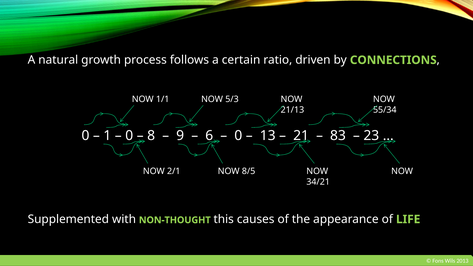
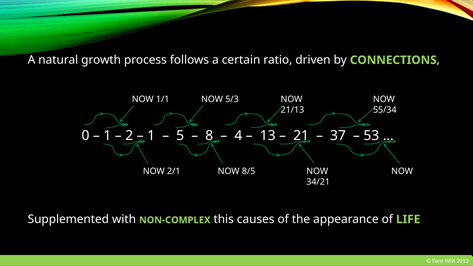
0: 0 -> 2 (129, 136)
8: 8 -> 1 (151, 136)
9: 9 -> 5 (180, 136)
6: 6 -> 8 (209, 136)
0: 0 -> 4 (238, 136)
83: 83 -> 37 (338, 136)
23: 23 -> 53 (371, 136)
NON-THOUGHT: NON-THOUGHT -> NON-COMPLEX (175, 220)
